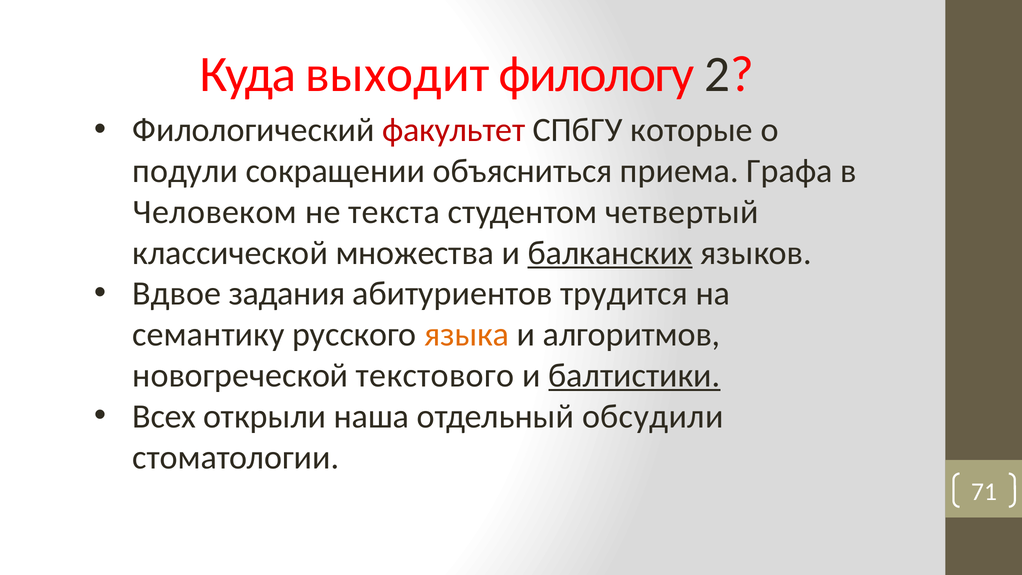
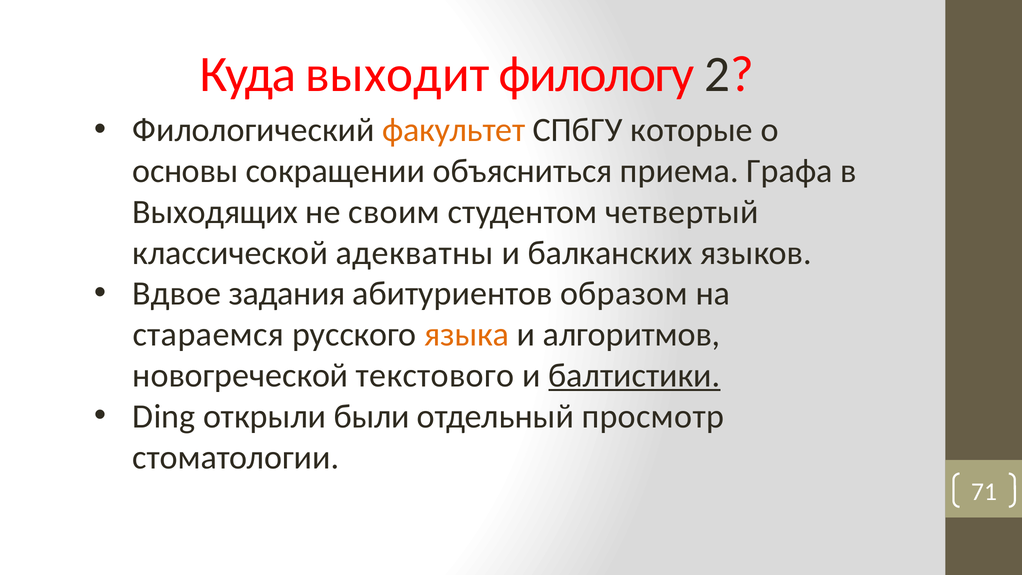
факультет colour: red -> orange (454, 130)
подули: подули -> основы (185, 171)
Человеком: Человеком -> Выходящих (215, 212)
текста: текста -> своим (394, 212)
множества: множества -> адекватны (415, 253)
балканских underline: present -> none (610, 253)
трудится: трудится -> образом (624, 294)
семантику: семантику -> стараемся (208, 335)
Всех: Всех -> Ding (164, 416)
наша: наша -> были (372, 416)
обсудили: обсудили -> просмотр (653, 416)
